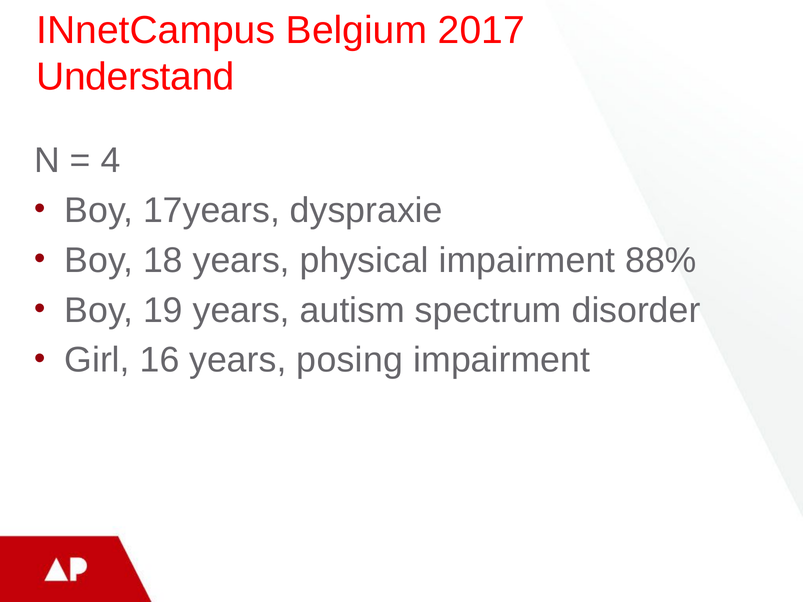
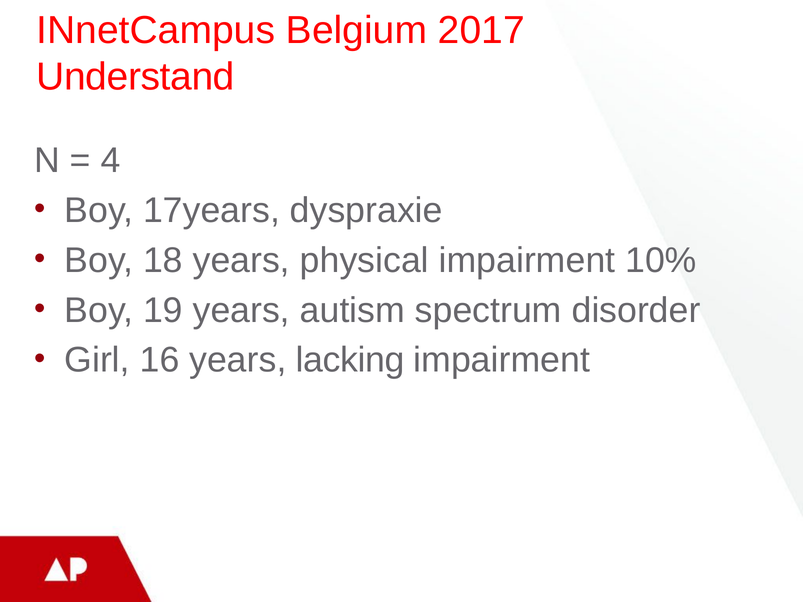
88%: 88% -> 10% (661, 260)
posing: posing -> lacking (350, 360)
